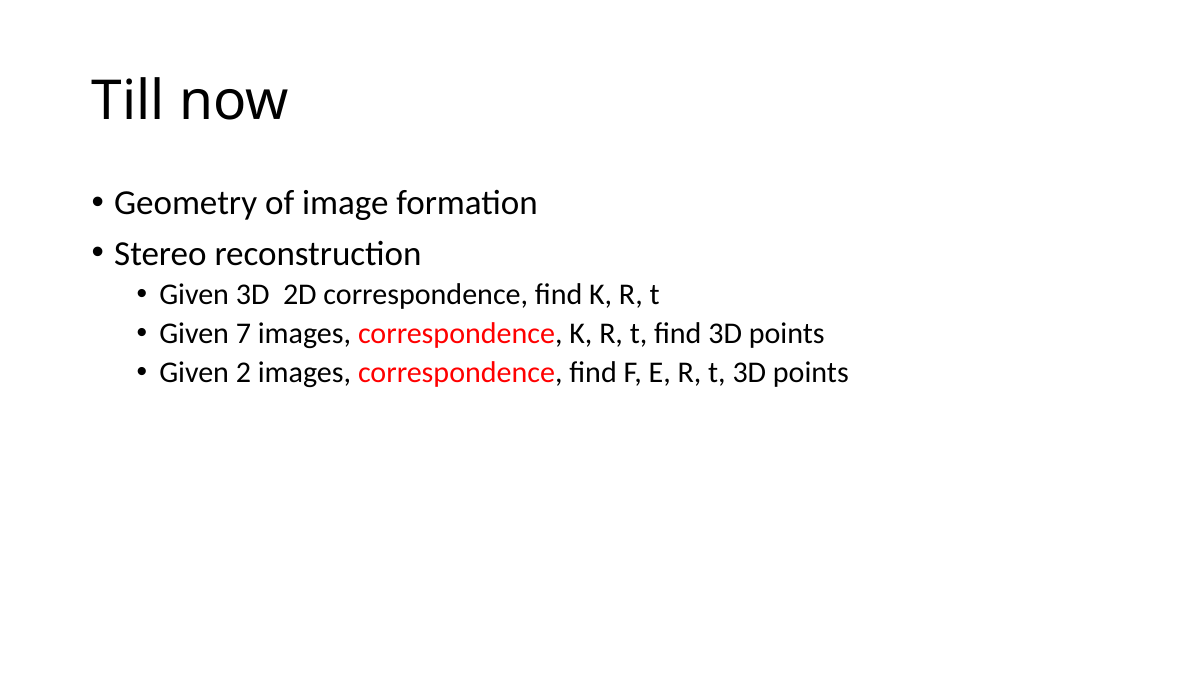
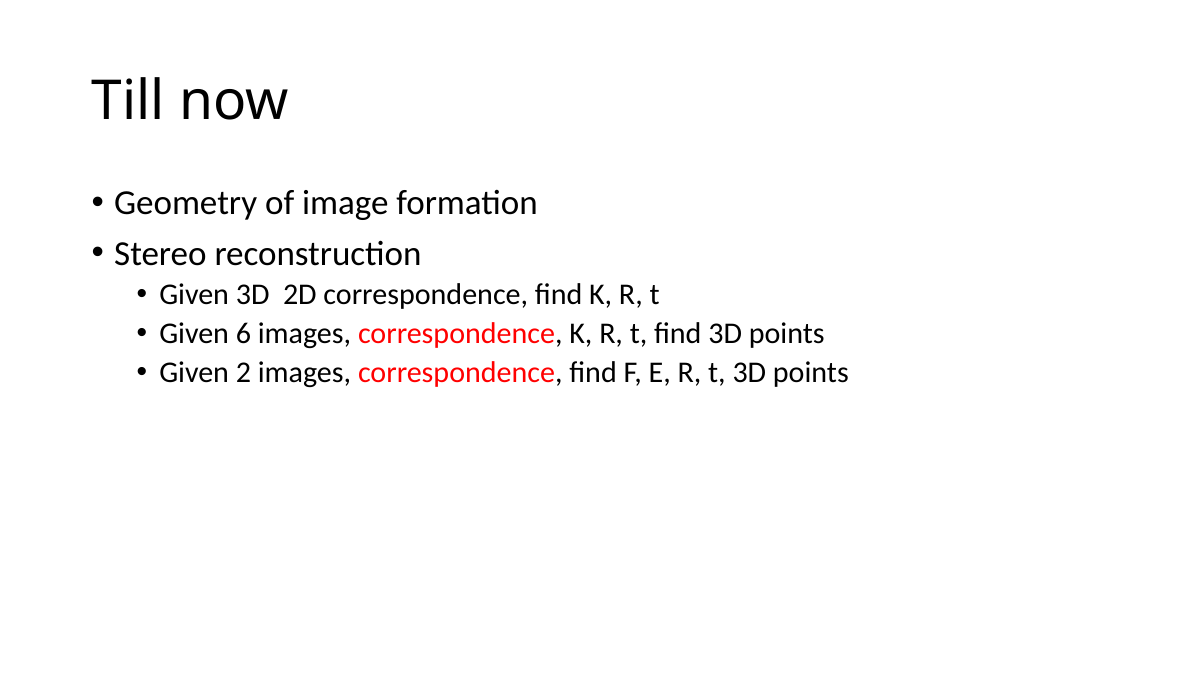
7: 7 -> 6 (243, 334)
